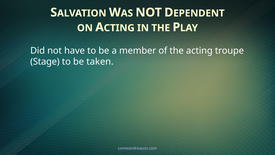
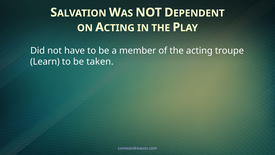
Stage: Stage -> Learn (45, 61)
